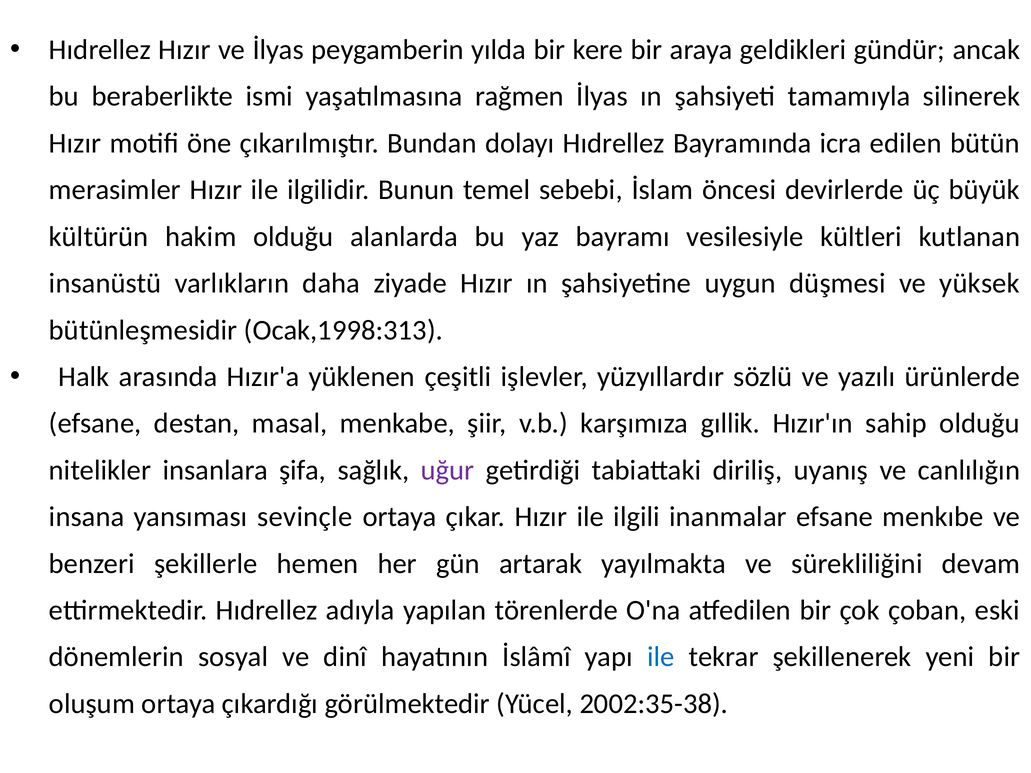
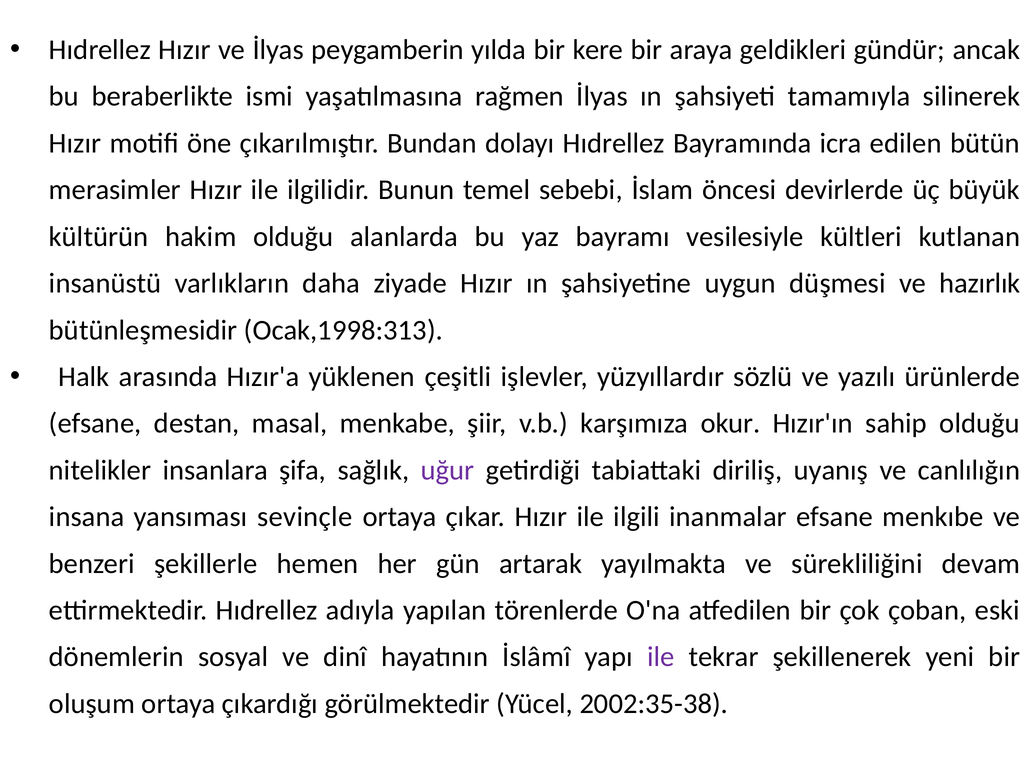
yüksek: yüksek -> hazırlık (980, 283)
gıllik: gıllik -> okur (730, 424)
ile colour: blue -> purple (661, 657)
